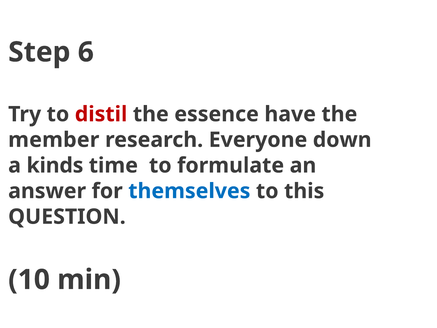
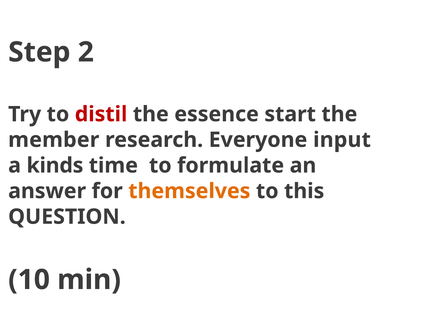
6: 6 -> 2 (86, 52)
have: have -> start (290, 114)
down: down -> input (342, 140)
themselves colour: blue -> orange (189, 191)
